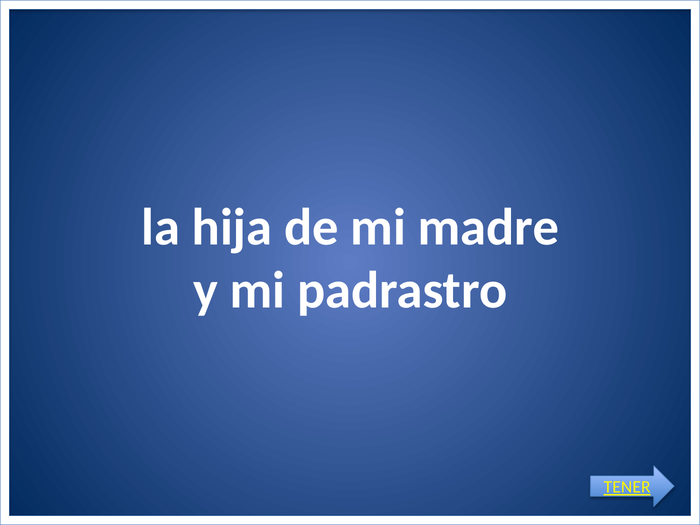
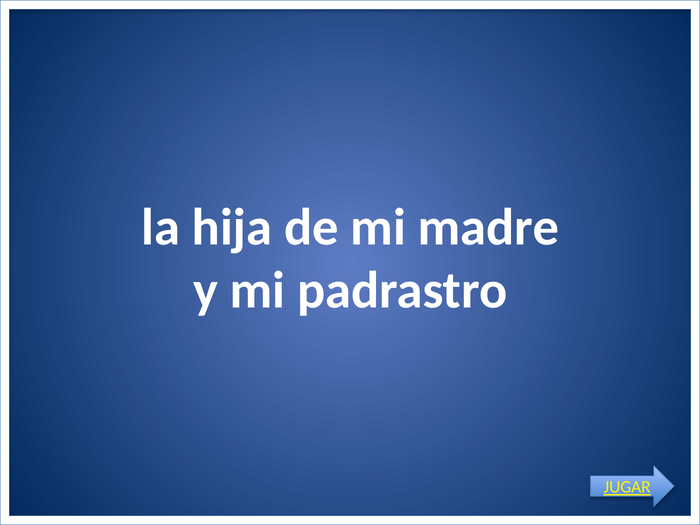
TENER: TENER -> JUGAR (627, 487)
